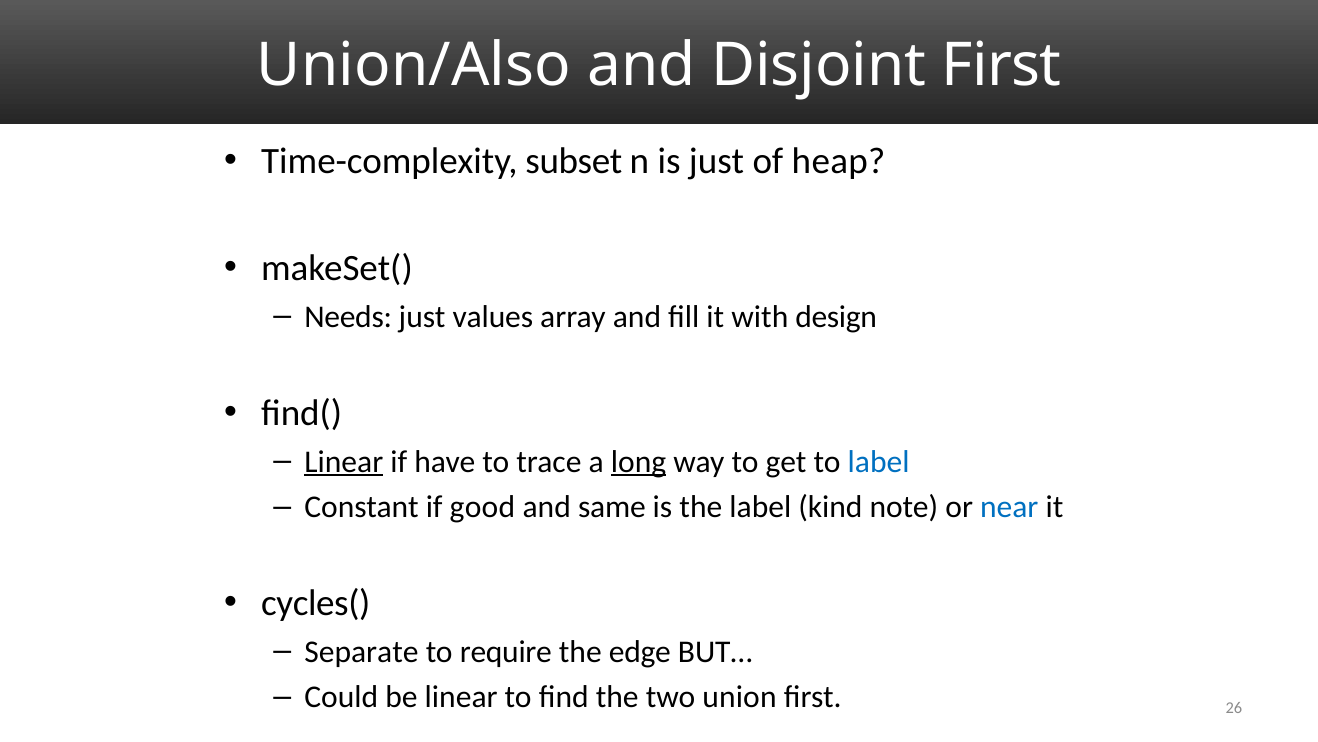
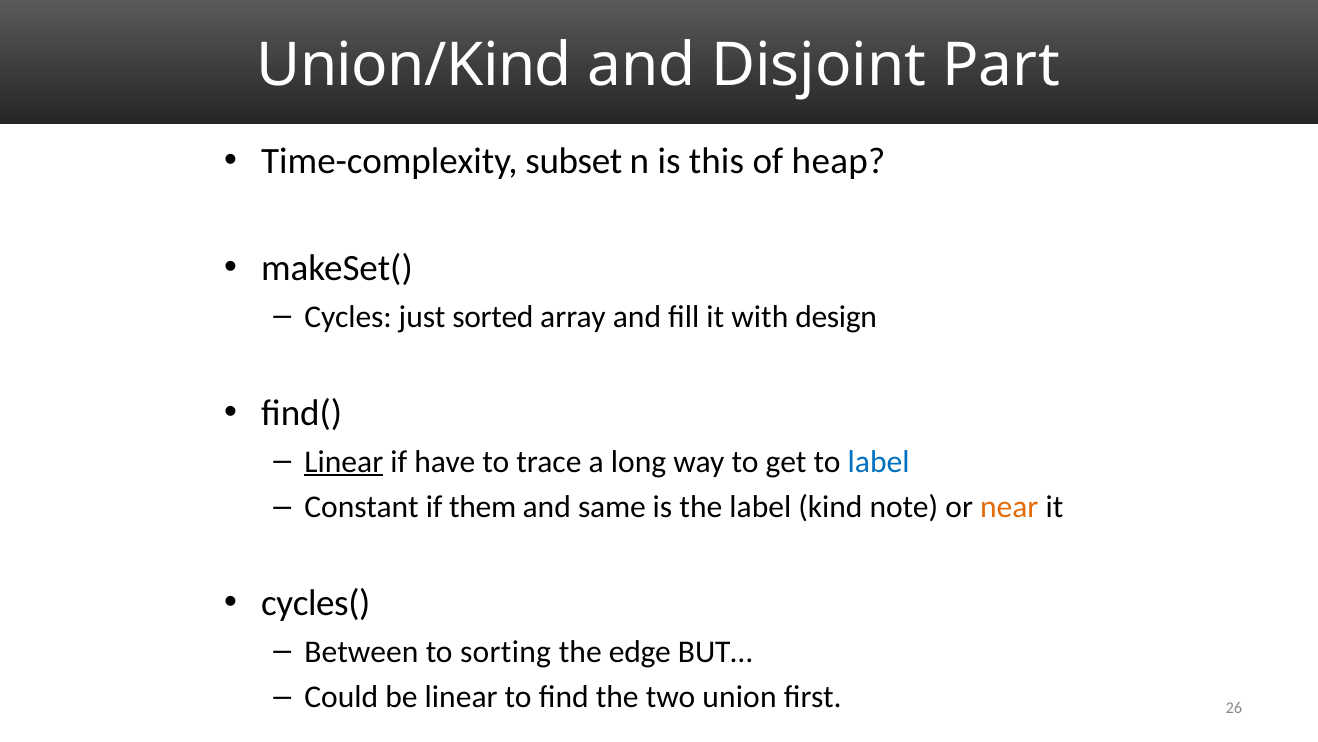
Union/Also: Union/Also -> Union/Kind (414, 66)
Disjoint First: First -> Part (1001, 66)
is just: just -> this (716, 162)
Needs: Needs -> Cycles (348, 317)
values: values -> sorted (493, 317)
long underline: present -> none (639, 461)
good: good -> them (483, 507)
near colour: blue -> orange (1009, 507)
Separate: Separate -> Between (361, 651)
require: require -> sorting (506, 651)
